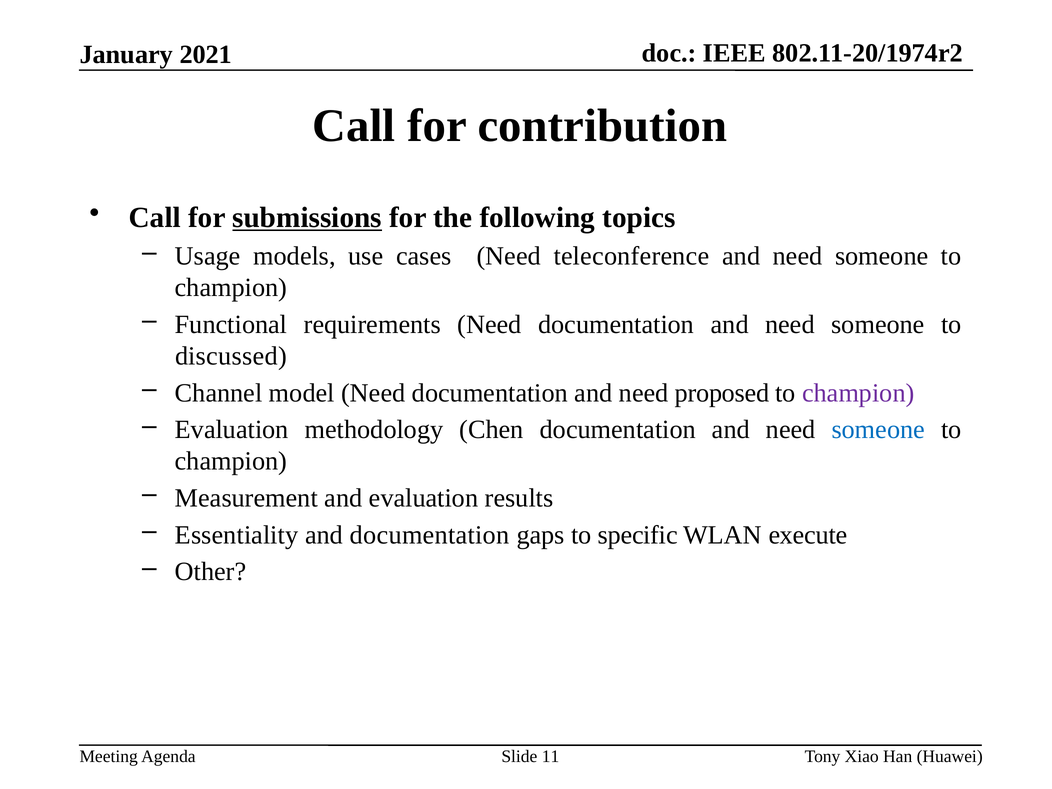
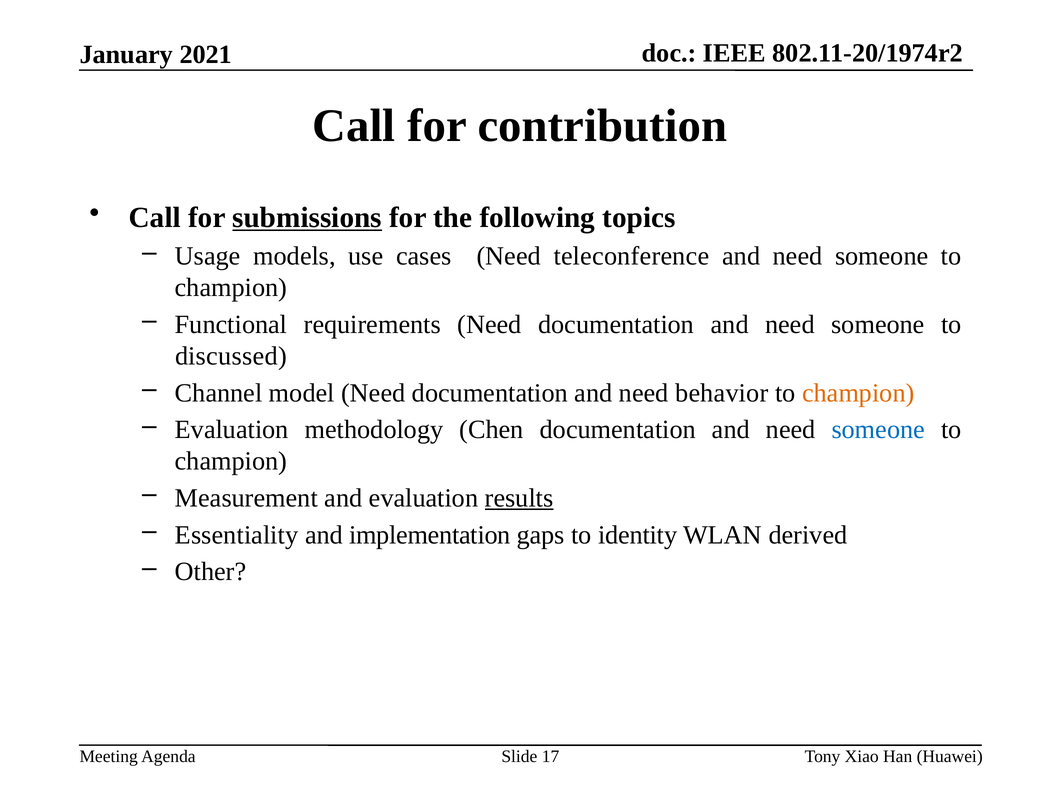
proposed: proposed -> behavior (722, 393)
champion colour: purple -> orange (858, 393)
results underline: none -> present (519, 498)
and documentation: documentation -> implementation (430, 535)
specific: specific -> identity (638, 535)
execute: execute -> derived (808, 535)
11: 11 -> 17 (551, 757)
